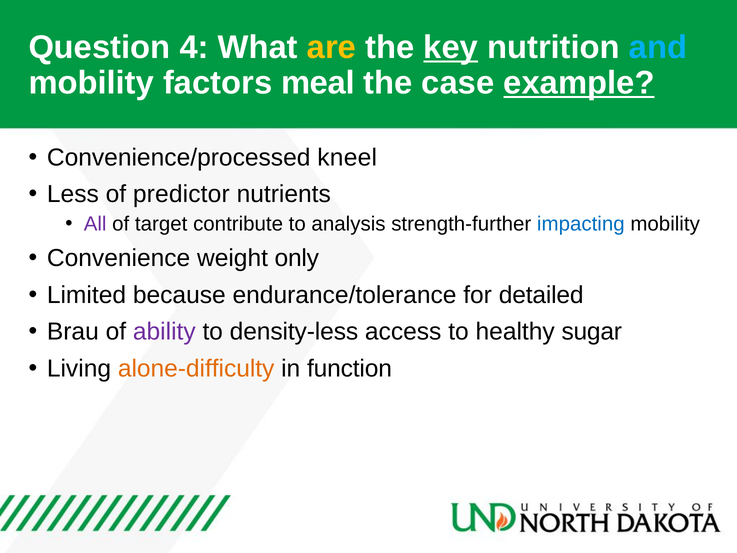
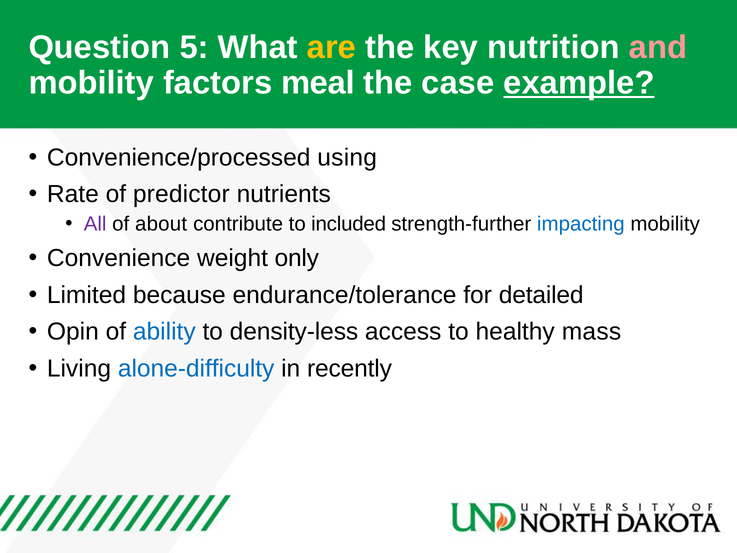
4: 4 -> 5 (194, 48)
key underline: present -> none (451, 48)
and colour: light blue -> pink (658, 48)
kneel: kneel -> using (347, 157)
Less: Less -> Rate (73, 194)
target: target -> about (161, 224)
analysis: analysis -> included (349, 224)
Brau: Brau -> Opin (73, 332)
ability colour: purple -> blue (164, 332)
sugar: sugar -> mass (592, 332)
alone-difficulty colour: orange -> blue (196, 368)
function: function -> recently (350, 368)
